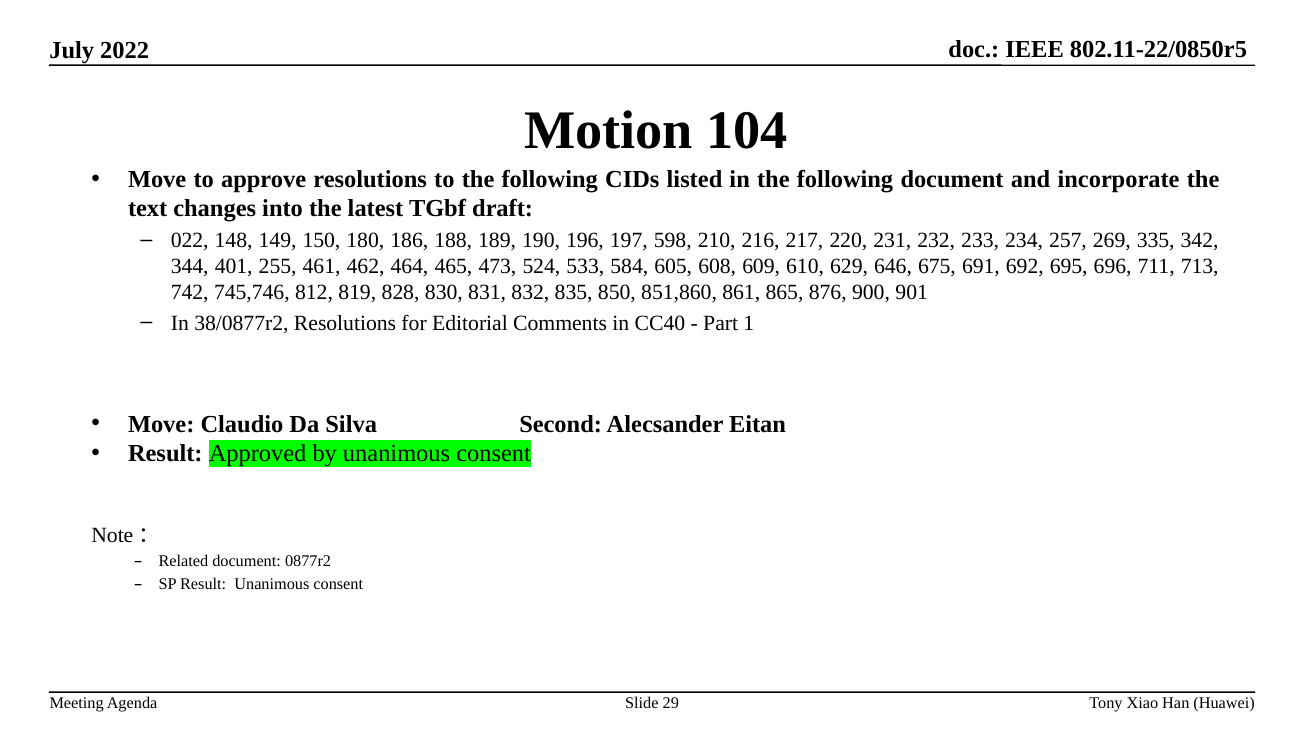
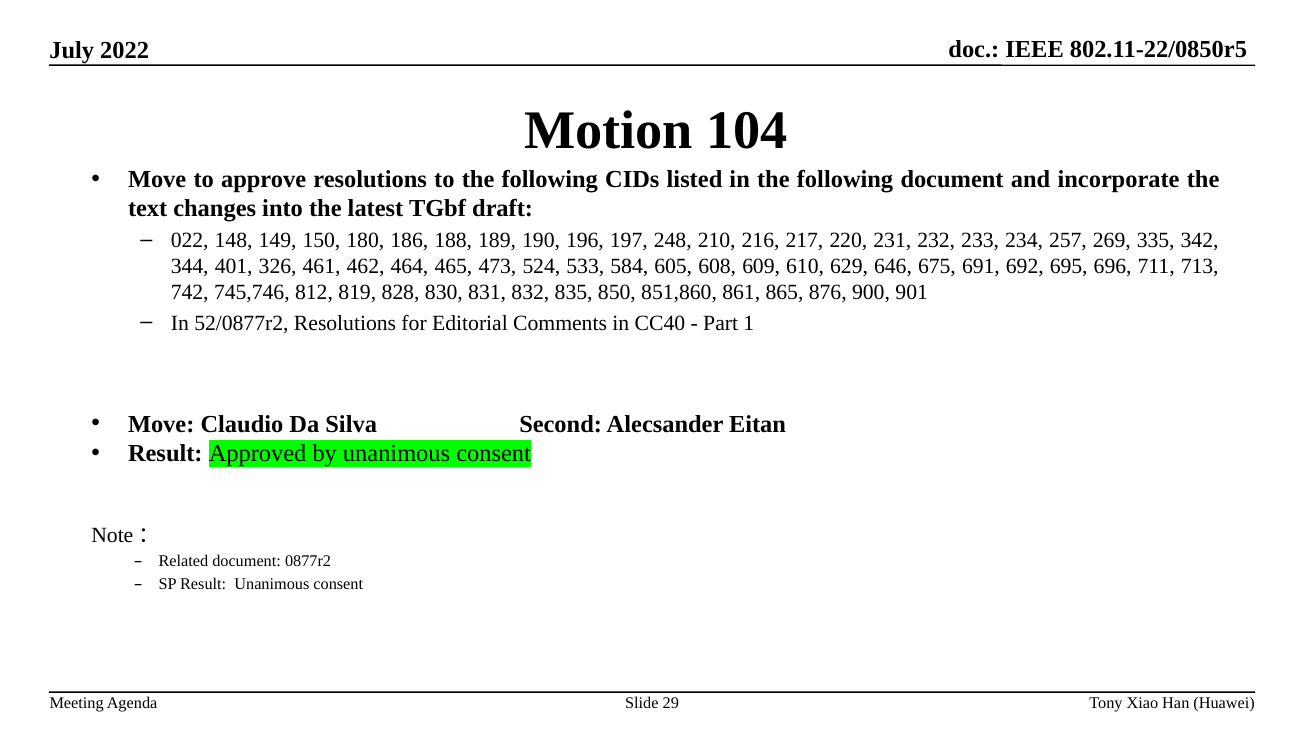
598: 598 -> 248 (673, 241)
255: 255 -> 326 (278, 267)
38/0877r2: 38/0877r2 -> 52/0877r2 (241, 323)
